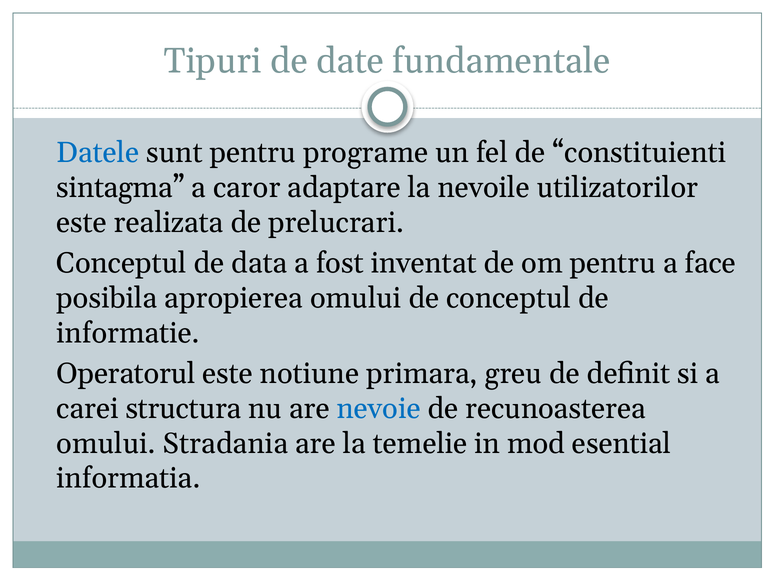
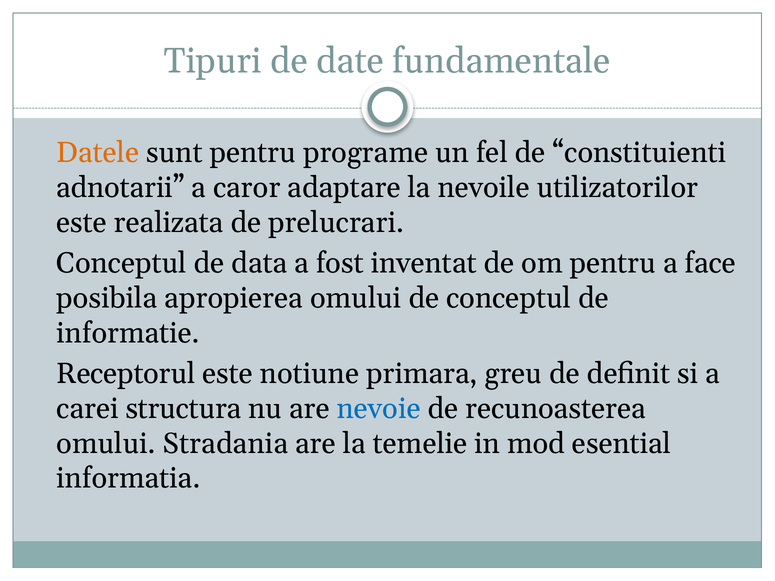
Datele colour: blue -> orange (98, 153)
sintagma: sintagma -> adnotarii (121, 188)
Operatorul: Operatorul -> Receptorul (126, 374)
